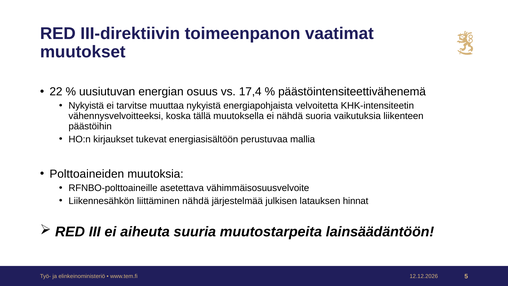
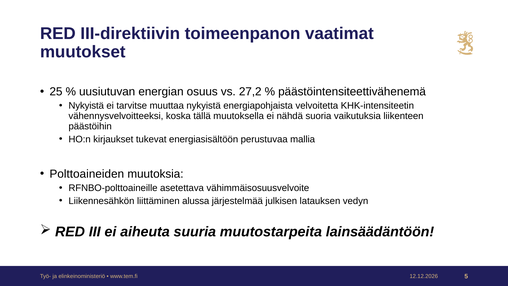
22: 22 -> 25 (56, 92)
17,4: 17,4 -> 27,2 (250, 92)
liittäminen nähdä: nähdä -> alussa (196, 201)
hinnat: hinnat -> vedyn (356, 201)
